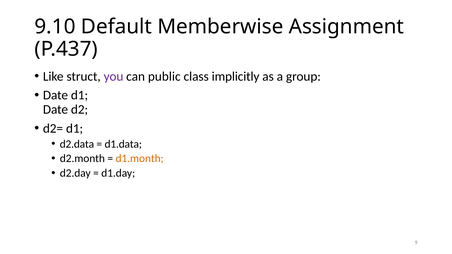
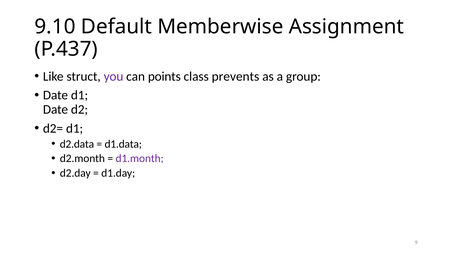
public: public -> points (164, 76)
implicitly: implicitly -> prevents (236, 76)
d1.month colour: orange -> purple (140, 159)
